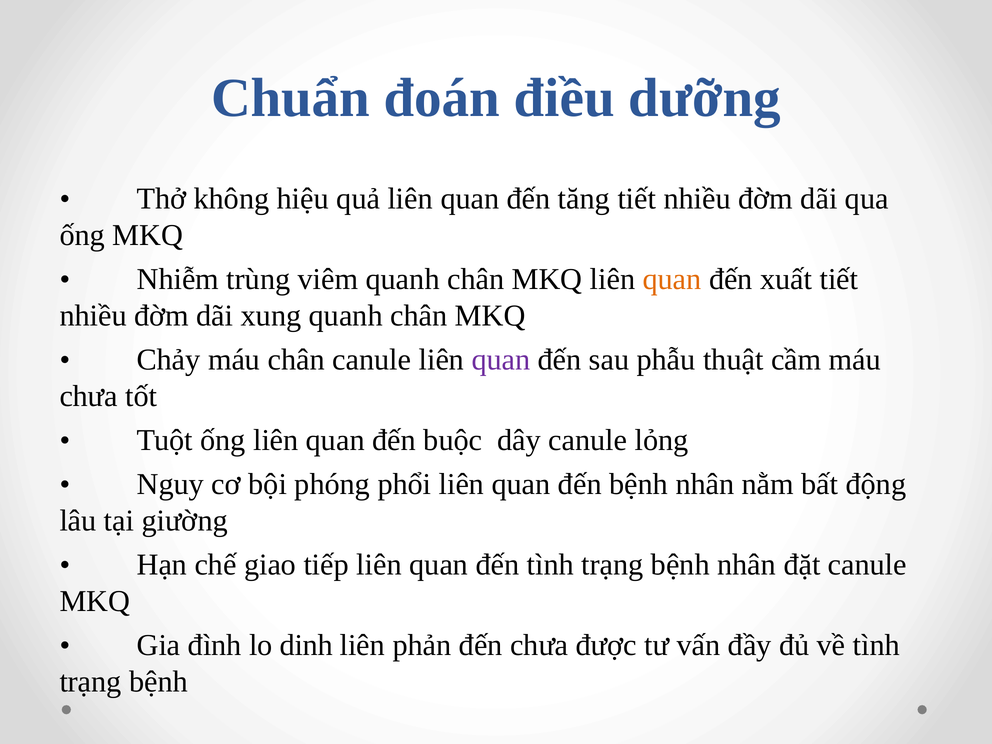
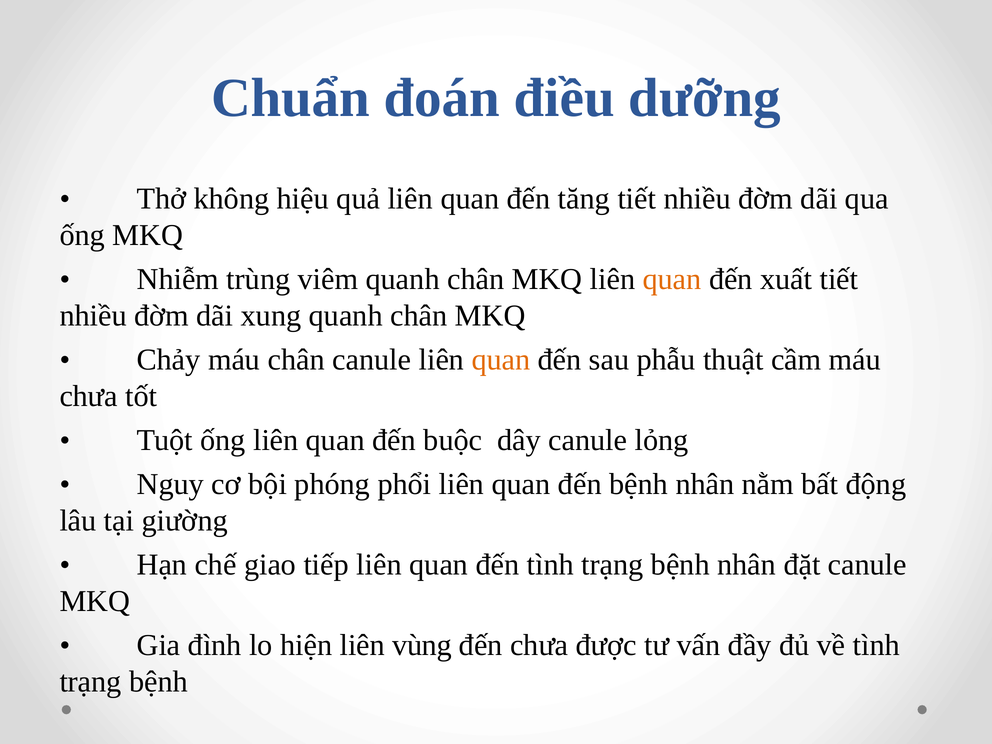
quan colour: purple -> orange (501, 360)
dinh: dinh -> hiện (306, 645)
phản: phản -> vùng (422, 645)
